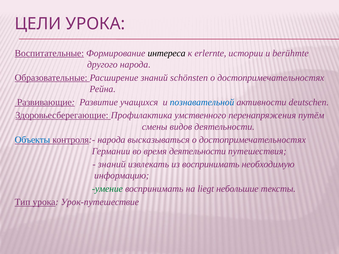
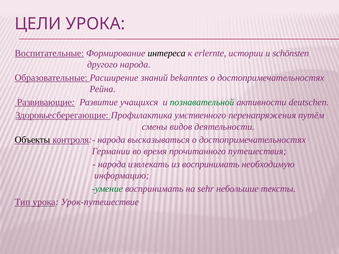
berühmte: berühmte -> schönsten (291, 53)
schönsten: schönsten -> bekanntes (189, 78)
познавательной colour: blue -> green (202, 102)
Объекты colour: blue -> black (32, 140)
время деятельности: деятельности -> прочитанного (197, 151)
знаний: знаний -> народа (112, 164)
liegt: liegt -> sehr (206, 189)
